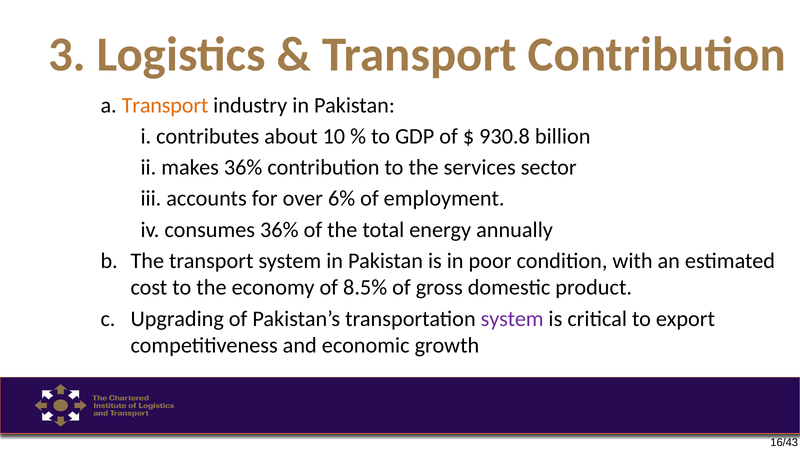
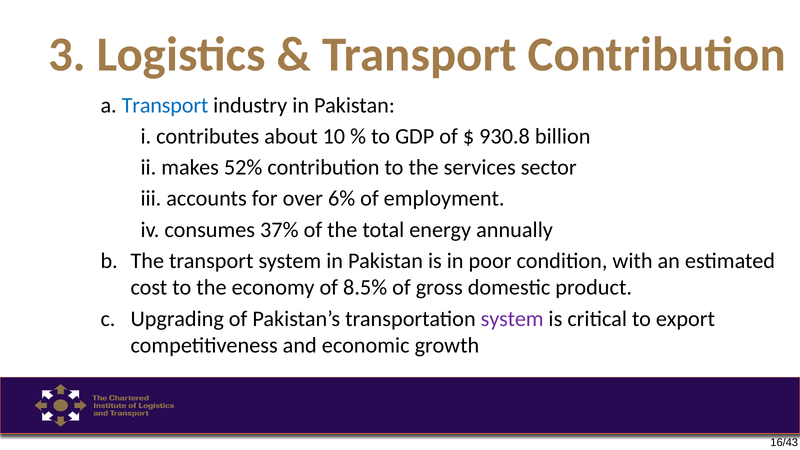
Transport colour: orange -> blue (165, 105)
makes 36%: 36% -> 52% (243, 168)
consumes 36%: 36% -> 37% (279, 230)
